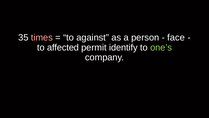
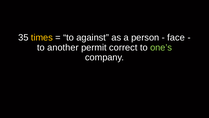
times colour: pink -> yellow (42, 37)
affected: affected -> another (63, 47)
identify: identify -> correct (123, 47)
